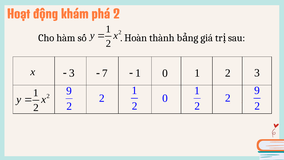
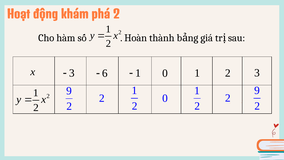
7: 7 -> 6 (105, 73)
